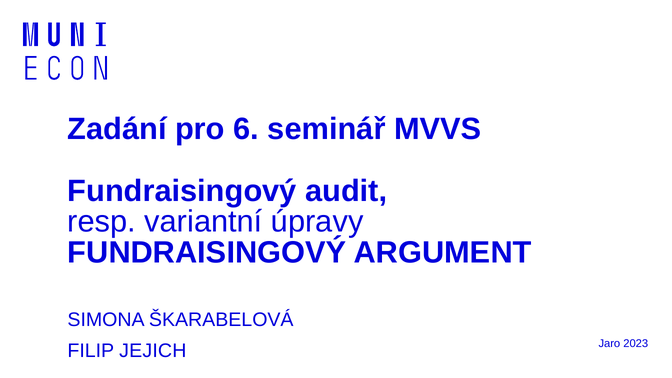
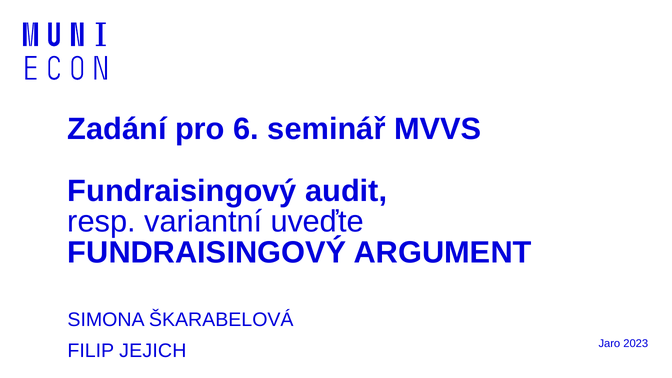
úpravy: úpravy -> uveďte (317, 222)
